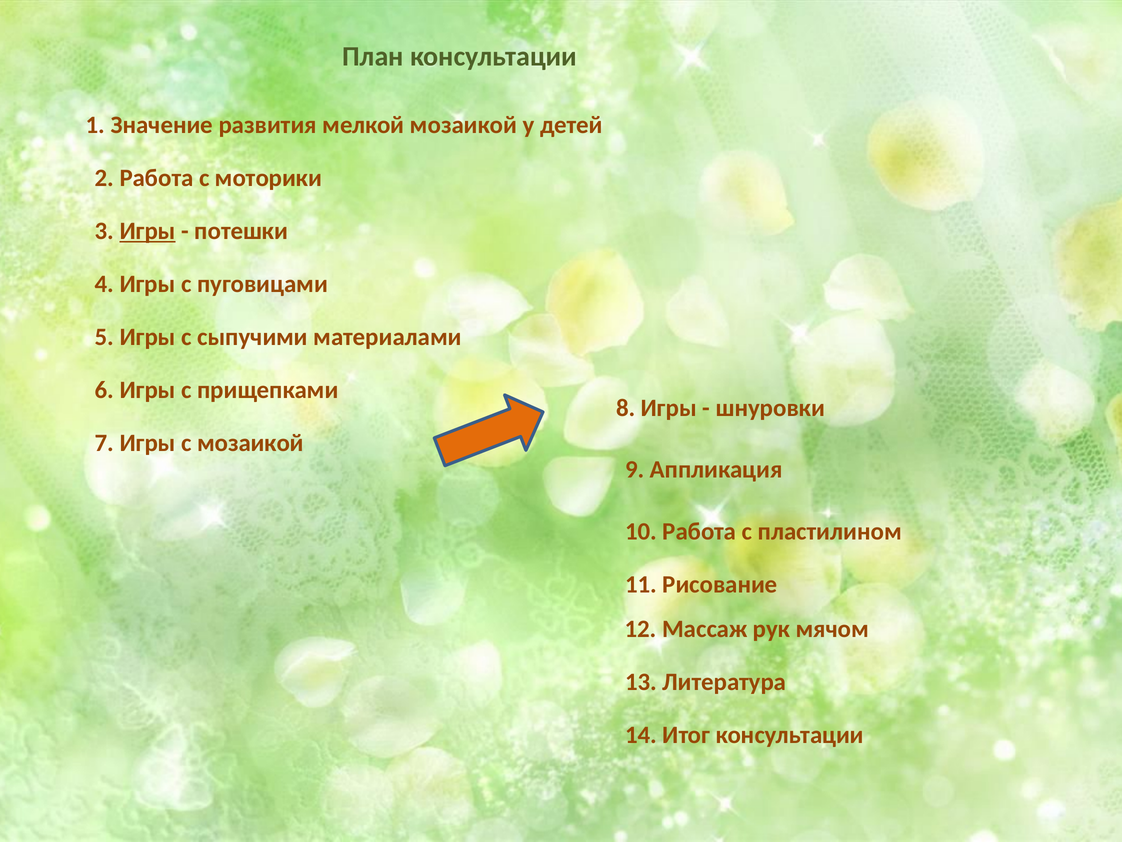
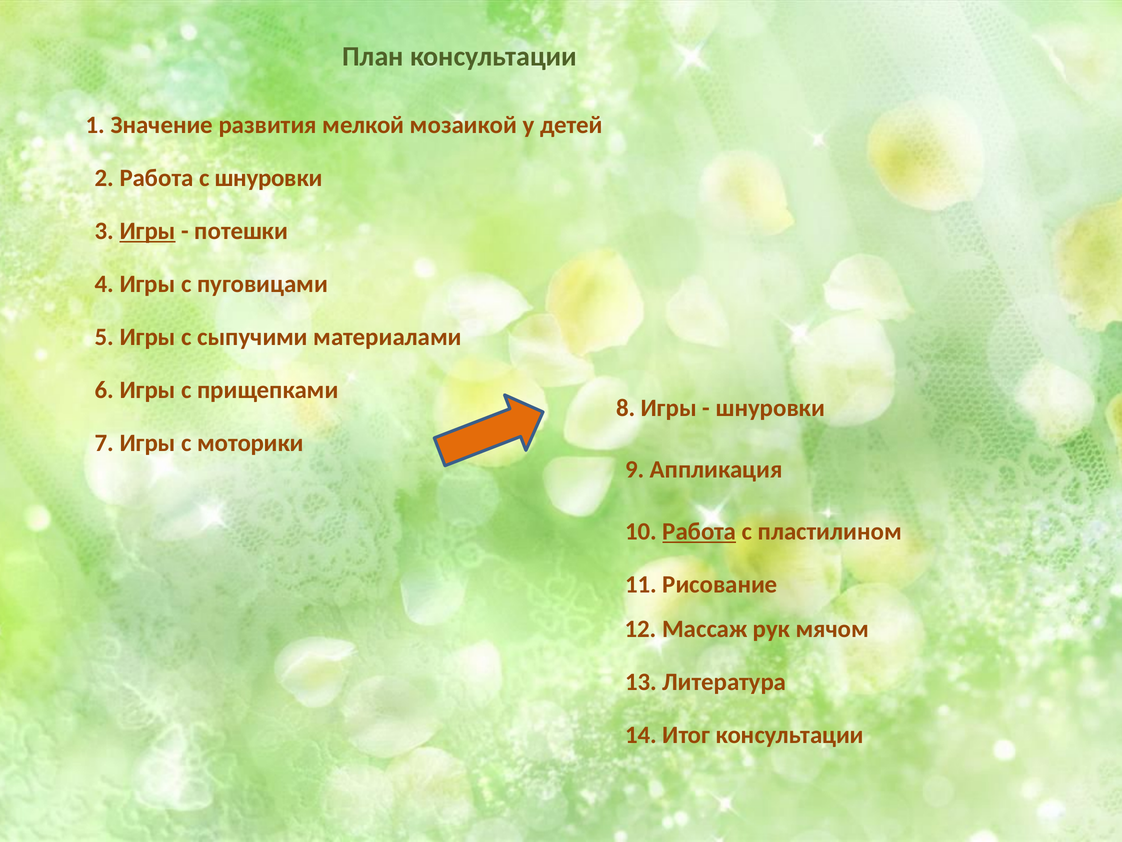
с моторики: моторики -> шнуровки (269, 178)
с мозаикой: мозаикой -> моторики (250, 443)
Работа underline: none -> present (699, 531)
